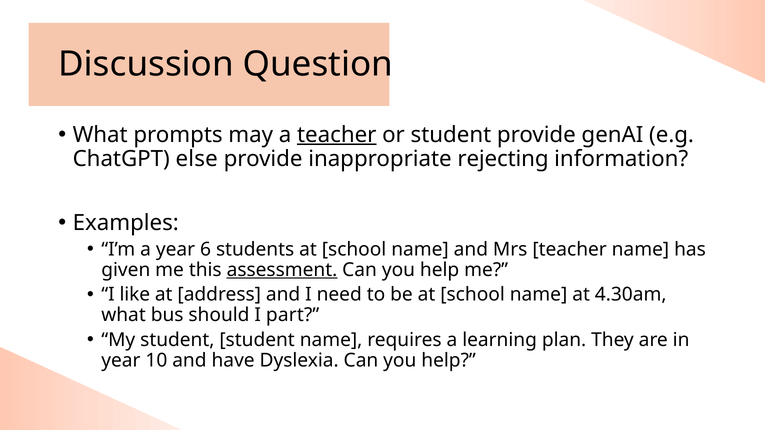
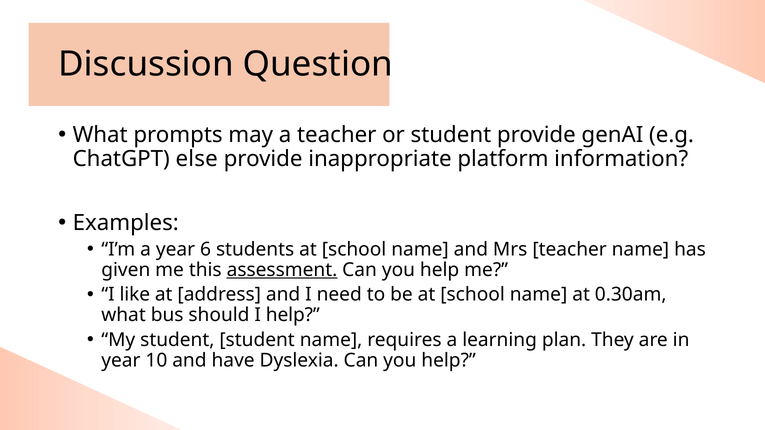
teacher underline: present -> none (337, 135)
rejecting: rejecting -> platform (503, 159)
4.30am: 4.30am -> 0.30am (631, 295)
I part: part -> help (293, 315)
